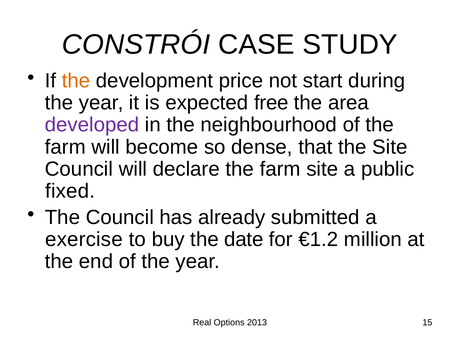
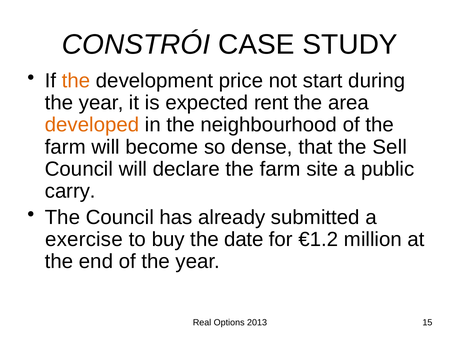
free: free -> rent (271, 103)
developed colour: purple -> orange (92, 125)
the Site: Site -> Sell (390, 147)
fixed: fixed -> carry (70, 191)
